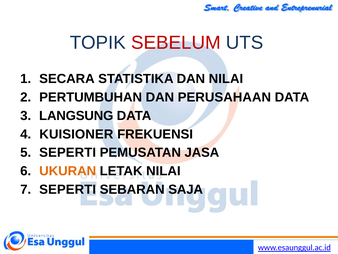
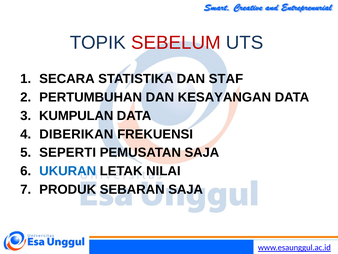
DAN NILAI: NILAI -> STAF (226, 79)
PERUSAHAAN: PERUSAHAAN -> KESAYANGAN (224, 97)
LANGSUNG: LANGSUNG -> KUMPULAN (76, 115)
KUISIONER: KUISIONER -> DIBERIKAN (76, 134)
PEMUSATAN JASA: JASA -> SAJA (202, 152)
UKURAN colour: orange -> blue (68, 171)
SEPERTI: SEPERTI -> PRODUK (68, 189)
